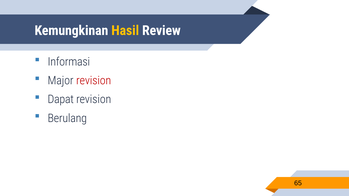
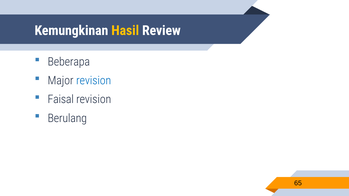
Informasi: Informasi -> Beberapa (69, 62)
revision colour: red -> blue (94, 81)
Dapat: Dapat -> Faisal (61, 100)
